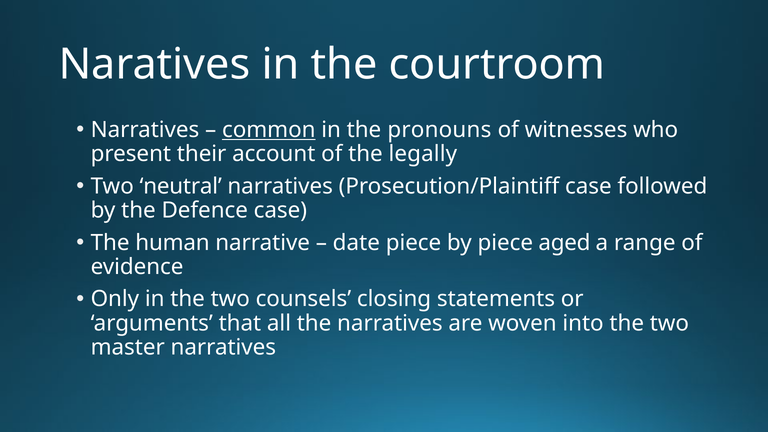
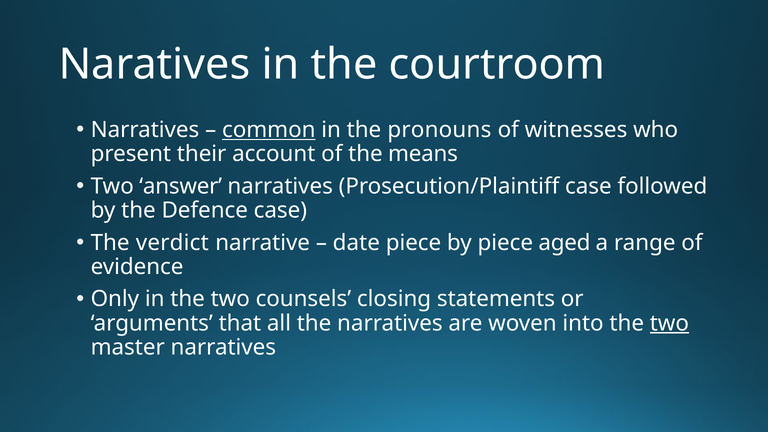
legally: legally -> means (423, 154)
neutral: neutral -> answer (181, 186)
human: human -> verdict (172, 243)
two underline: none -> present (669, 323)
